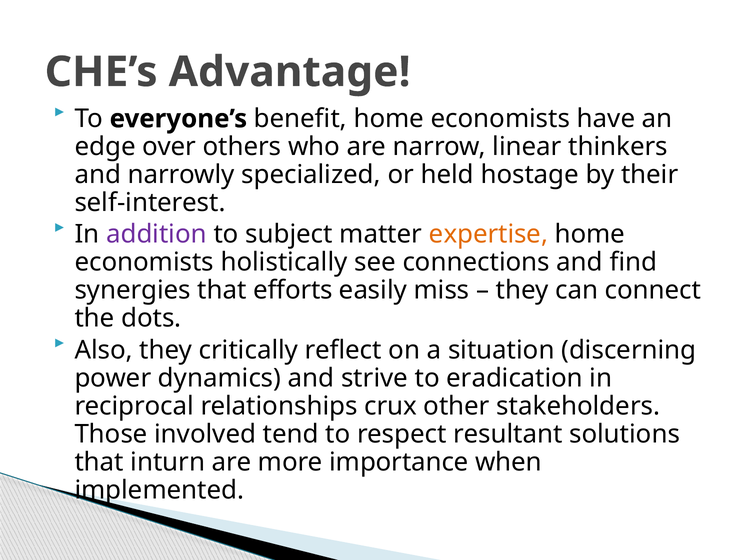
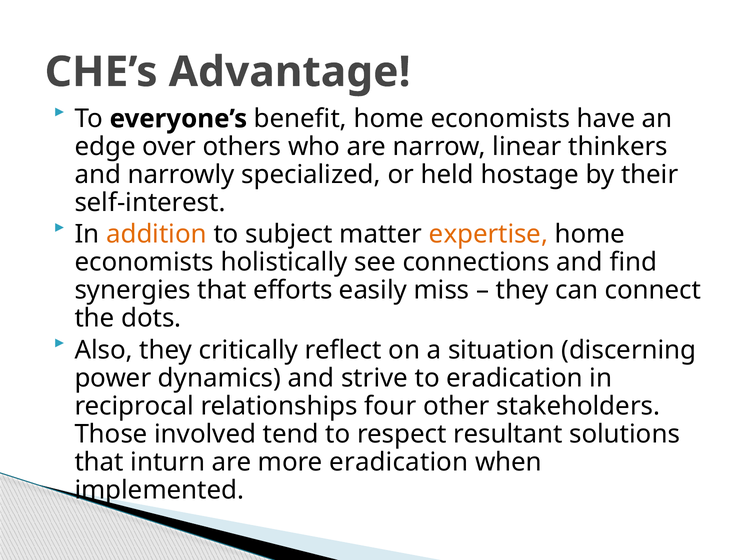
addition colour: purple -> orange (156, 235)
crux: crux -> four (390, 406)
more importance: importance -> eradication (399, 462)
